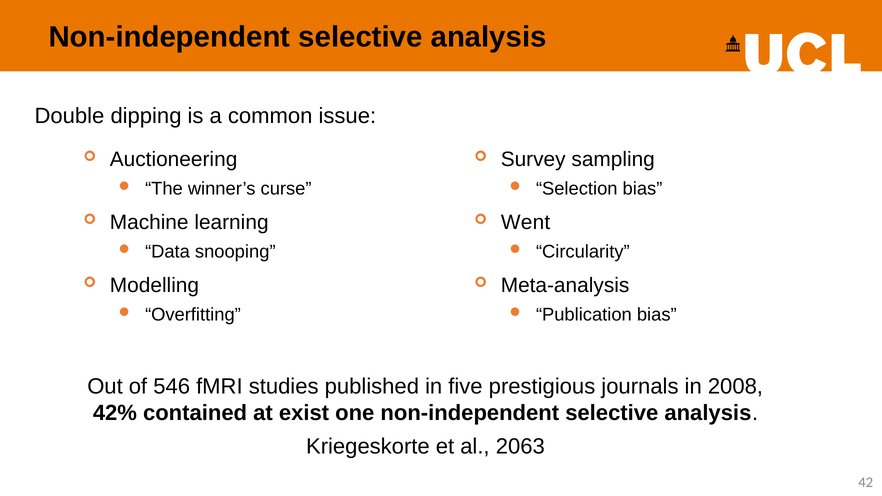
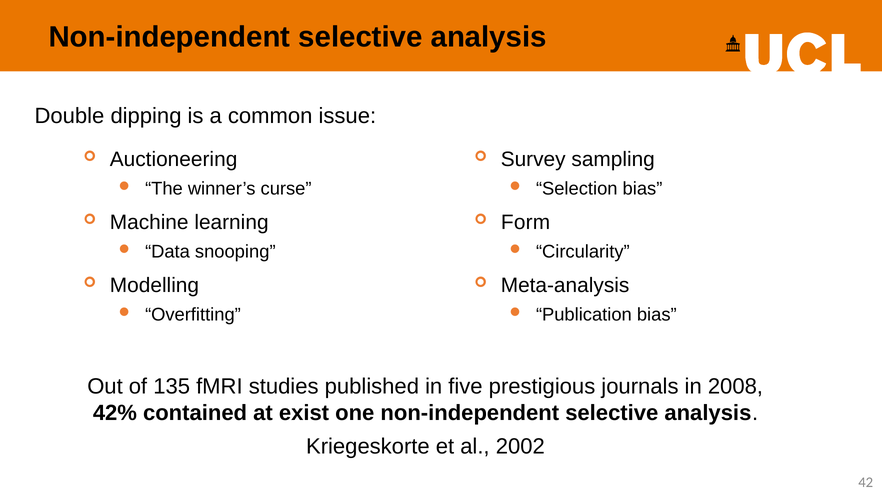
Went: Went -> Form (526, 222)
546: 546 -> 135 (172, 387)
2063: 2063 -> 2002 (520, 447)
